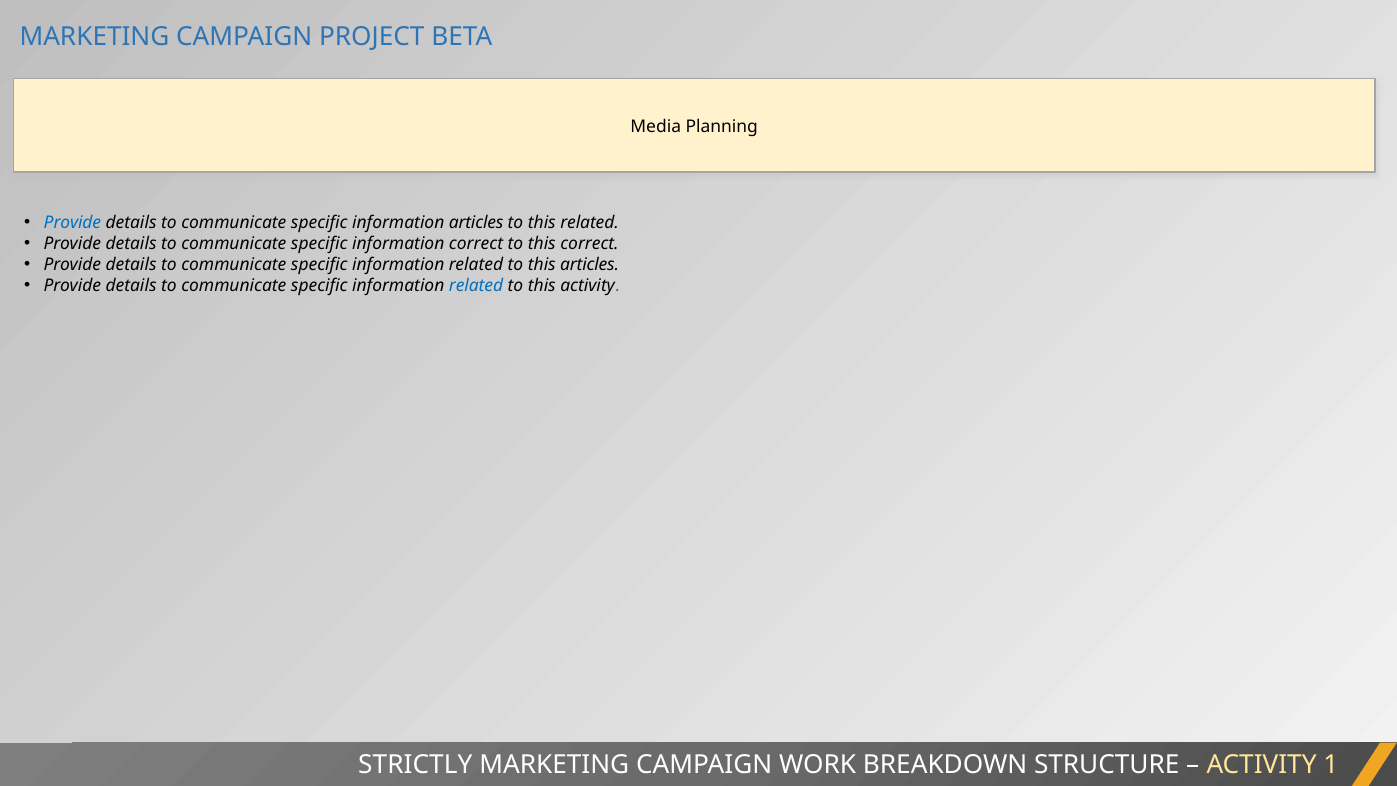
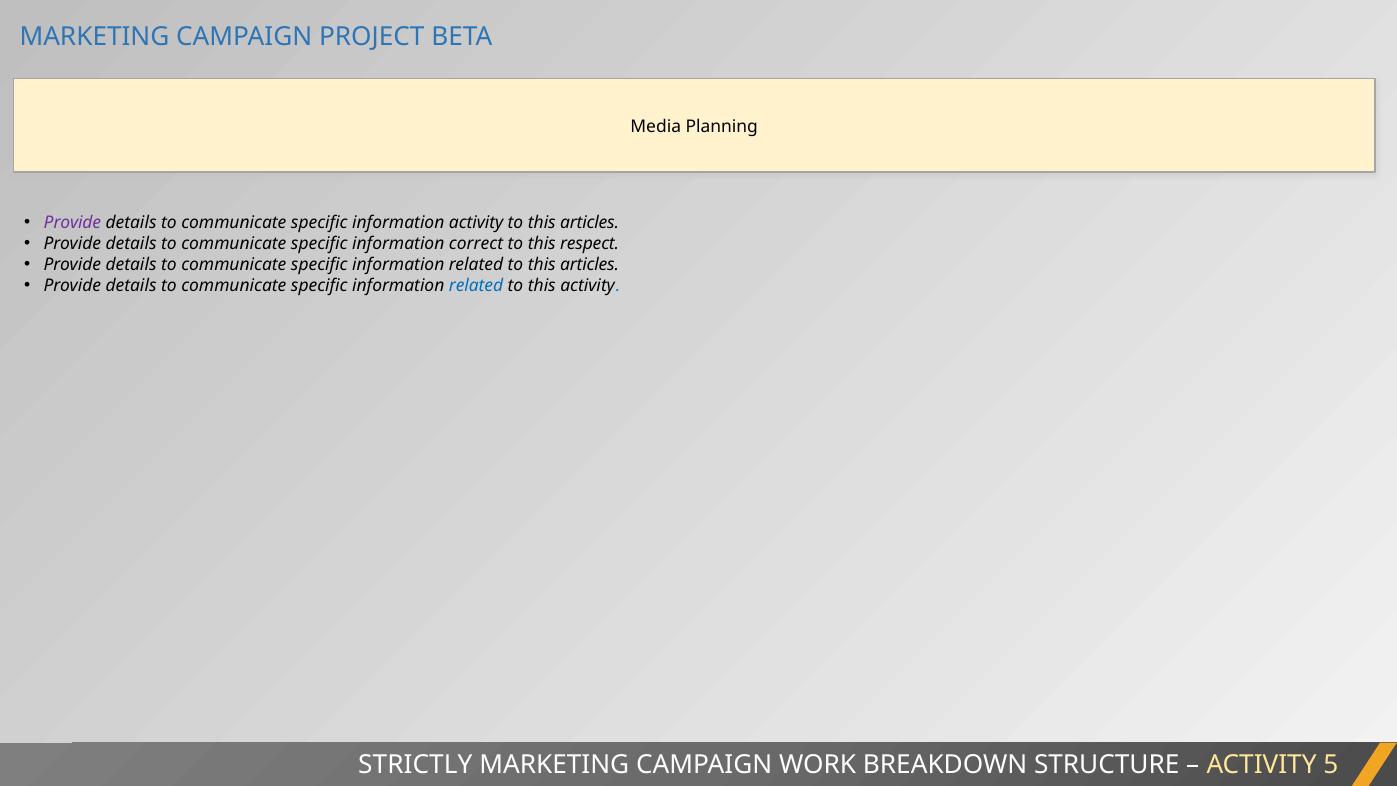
Provide colour: blue -> purple (72, 223)
information articles: articles -> activity (476, 223)
related: related -> articles (590, 223)
this correct: correct -> respect (590, 244)
1: 1 -> 5 (1331, 765)
